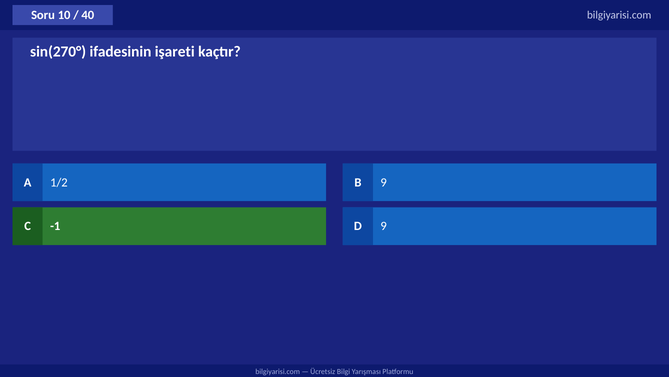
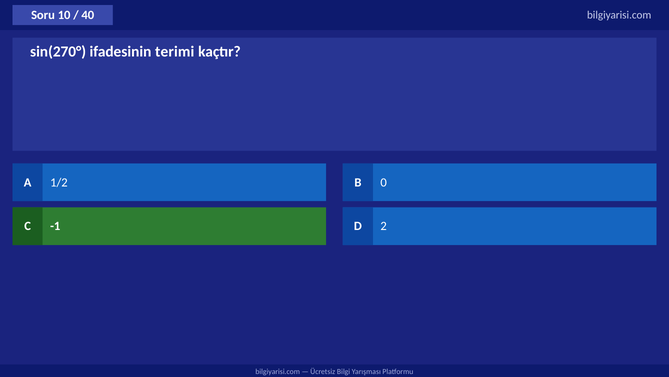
işareti: işareti -> terimi (175, 51)
B 9: 9 -> 0 (384, 182)
D 9: 9 -> 2 (384, 226)
